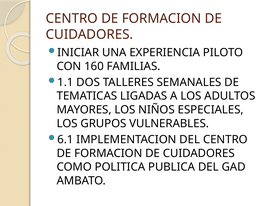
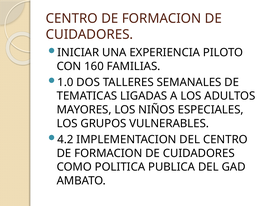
1.1: 1.1 -> 1.0 (65, 82)
6.1: 6.1 -> 4.2 (65, 139)
